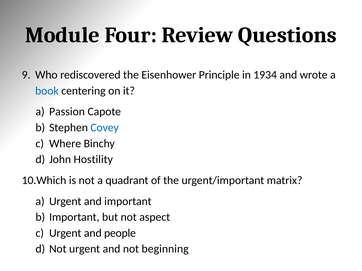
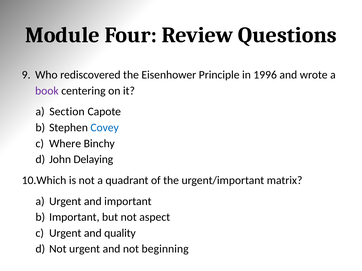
1934: 1934 -> 1996 (265, 75)
book colour: blue -> purple (47, 91)
Passion: Passion -> Section (67, 112)
Hostility: Hostility -> Delaying (93, 160)
people: people -> quality (120, 233)
